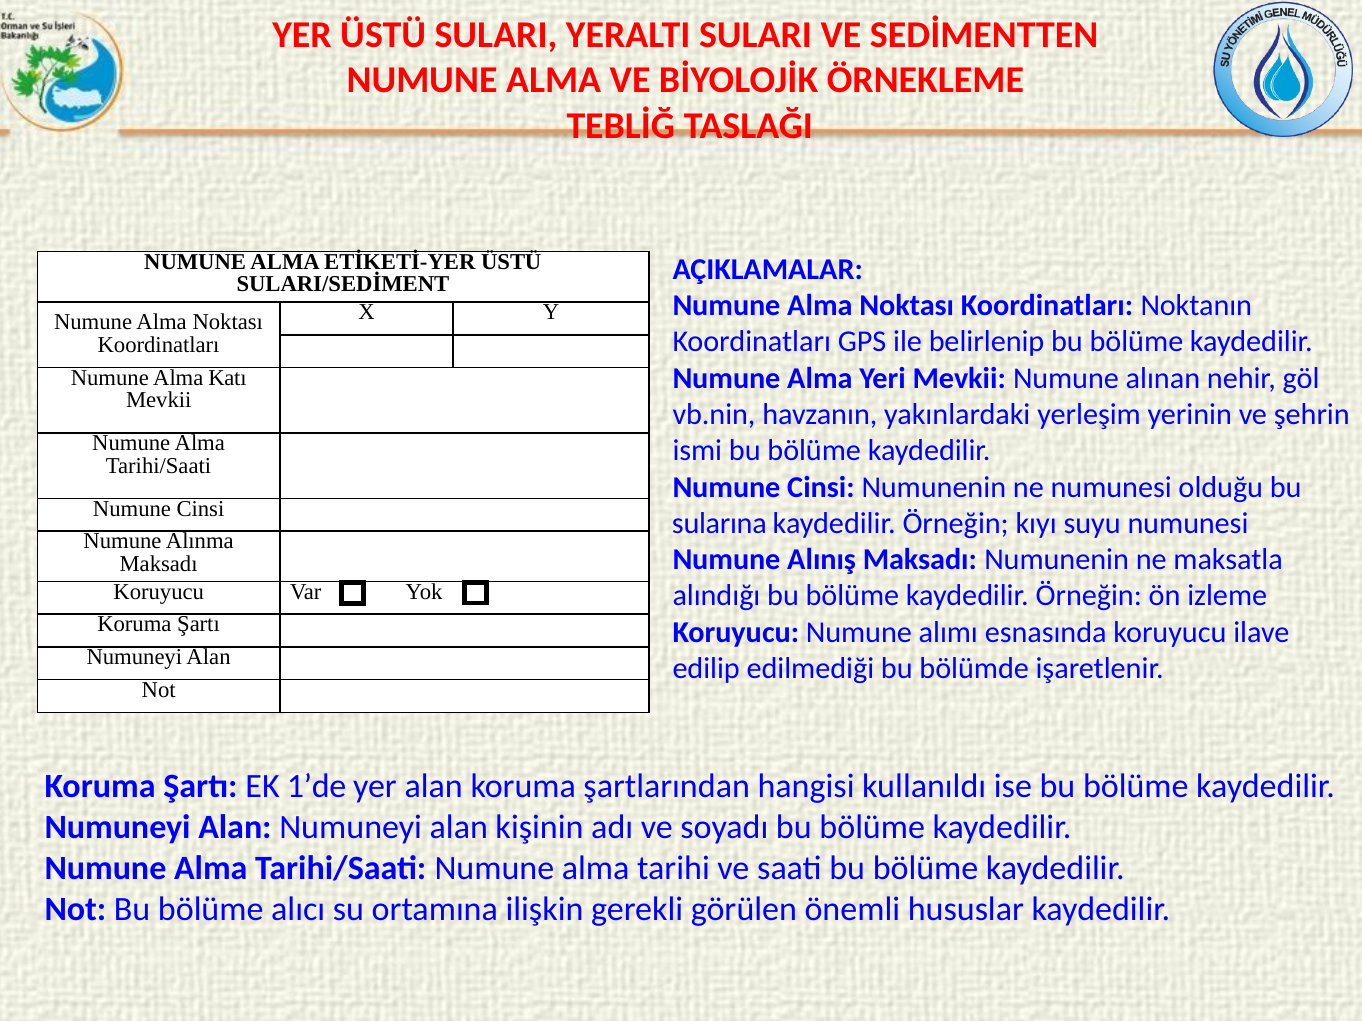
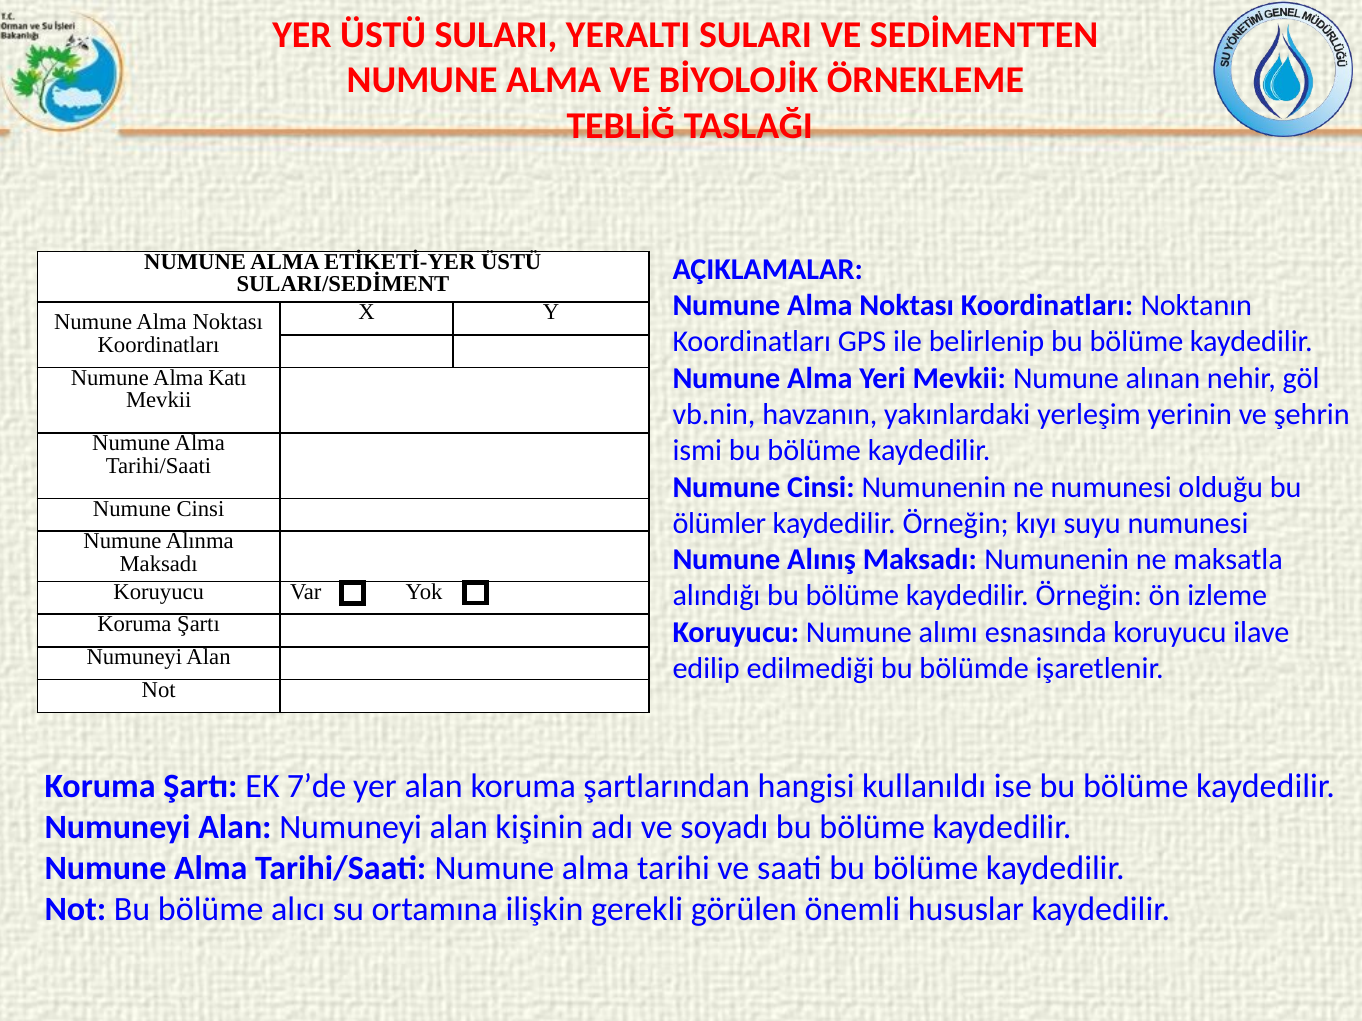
sularına: sularına -> ölümler (719, 524)
1’de: 1’de -> 7’de (317, 787)
